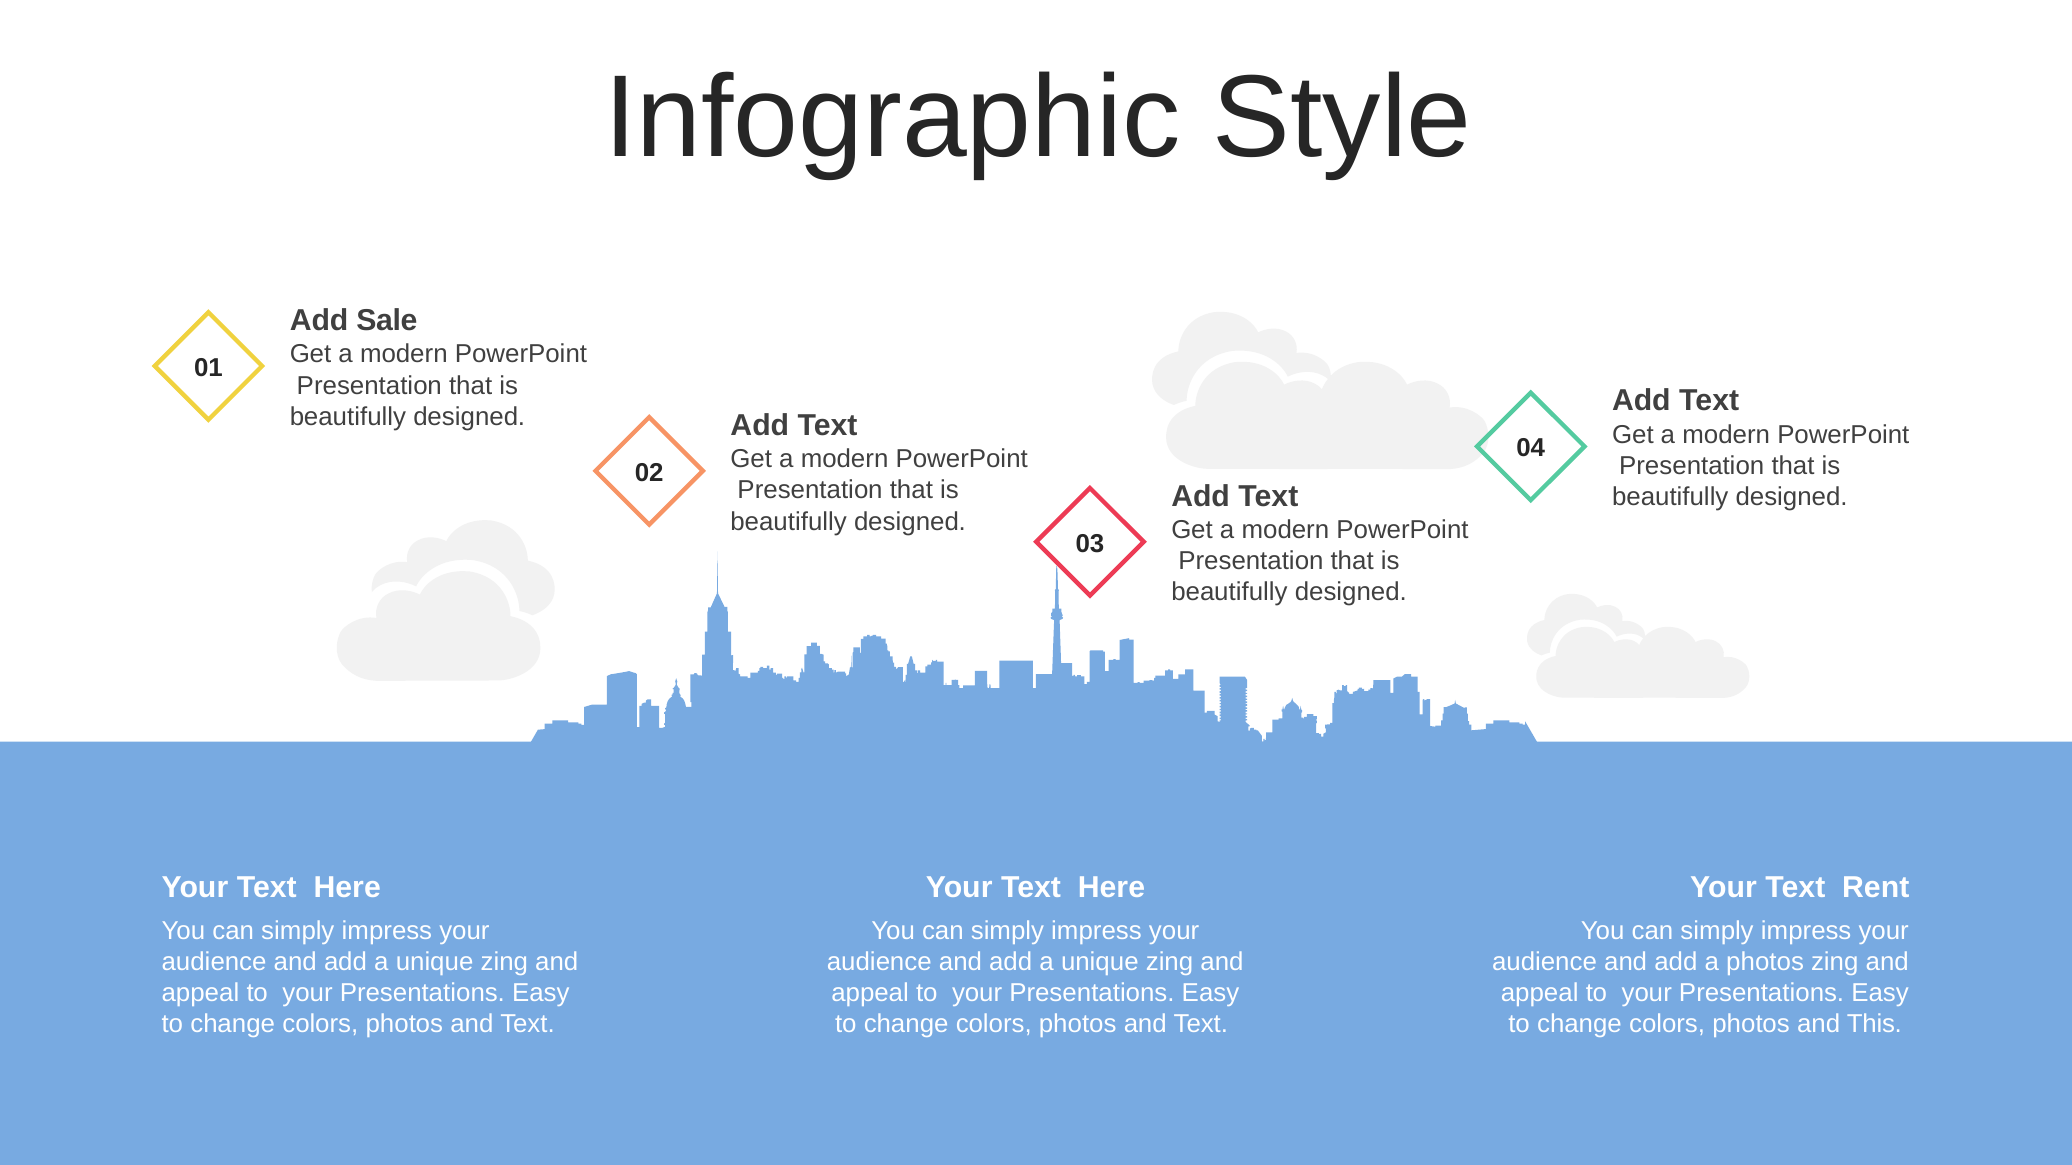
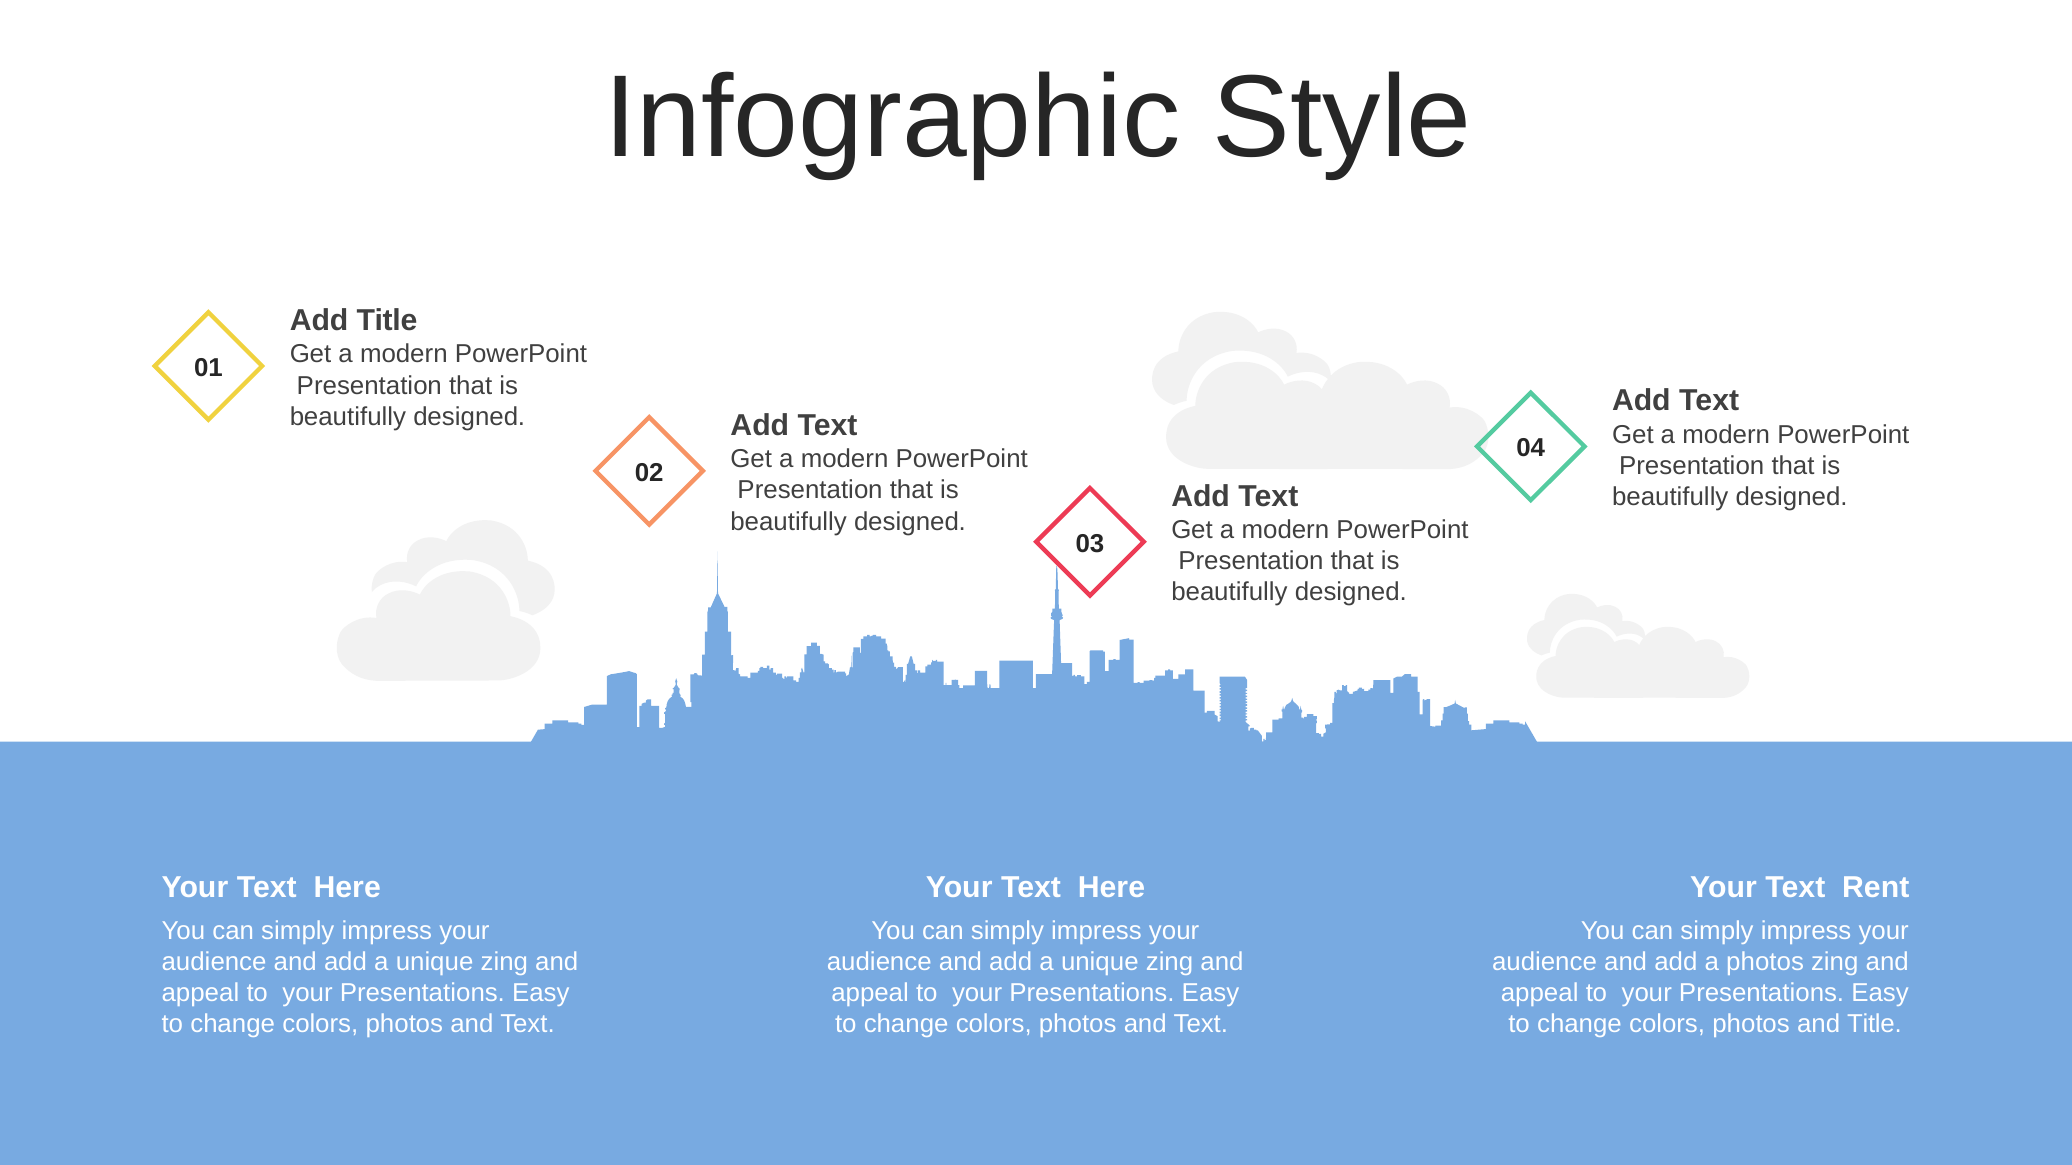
Add Sale: Sale -> Title (387, 321)
and This: This -> Title (1874, 1025)
